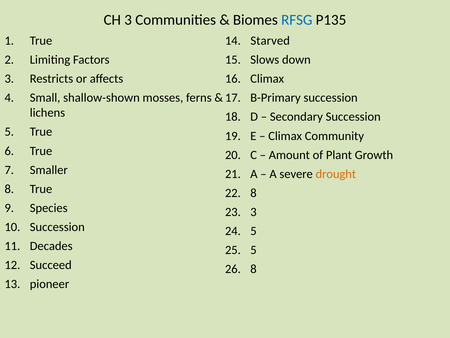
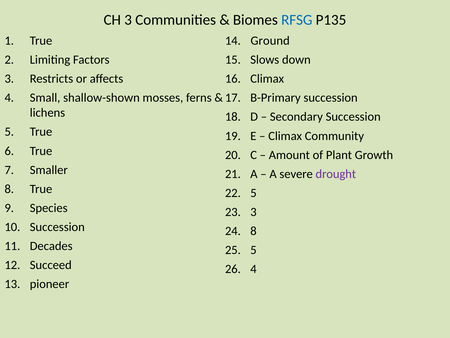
Starved: Starved -> Ground (270, 41)
drought colour: orange -> purple (336, 174)
8: 8 -> 5 (253, 193)
5: 5 -> 8 (253, 231)
8: 8 -> 4 (253, 269)
